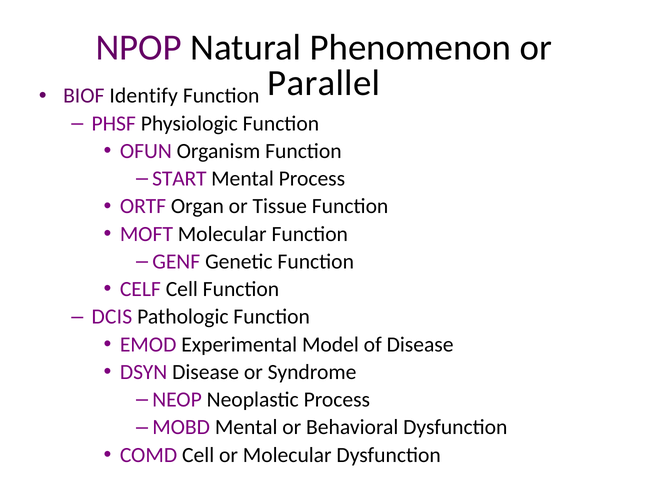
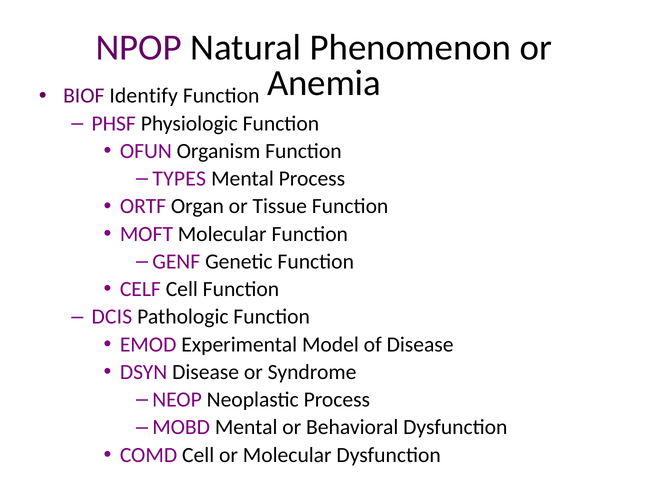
Parallel: Parallel -> Anemia (324, 83)
START: START -> TYPES (179, 179)
